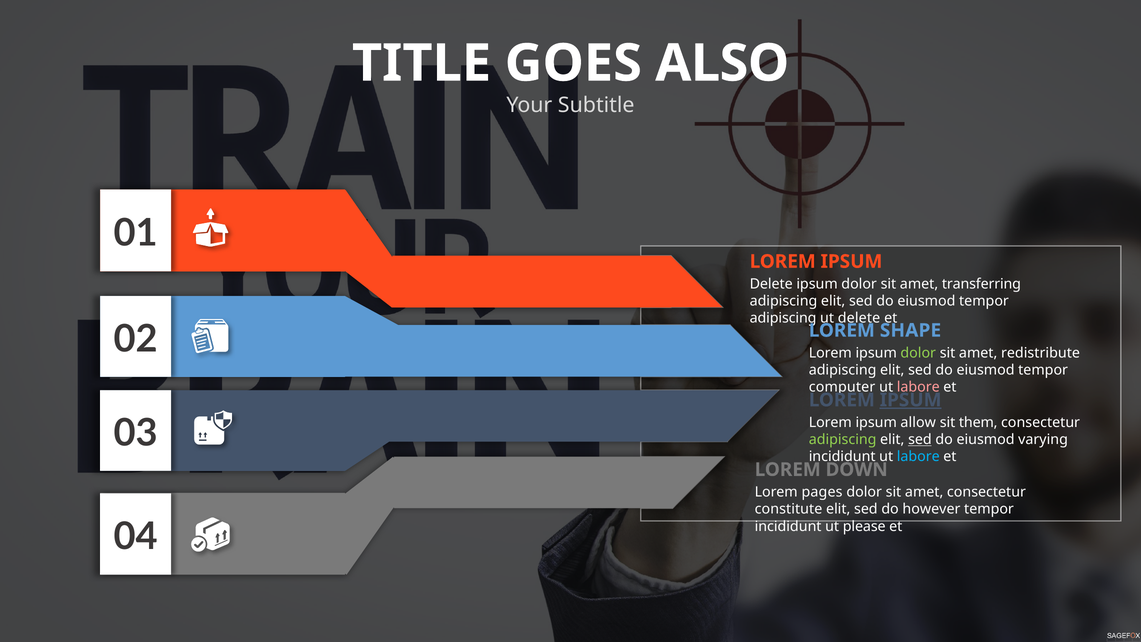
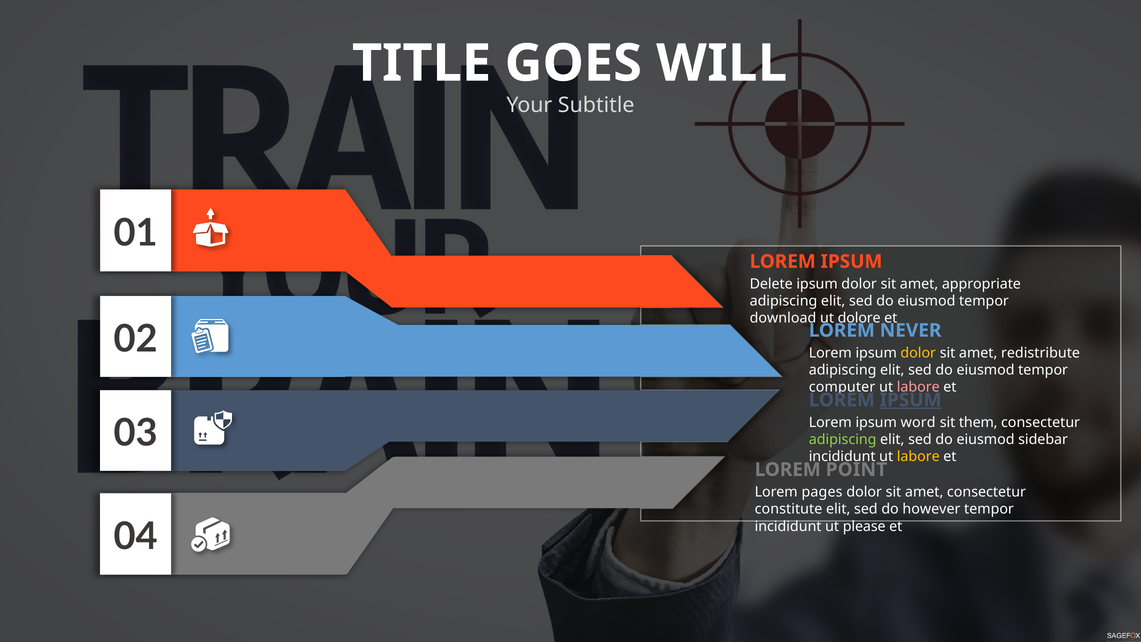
ALSO: ALSO -> WILL (722, 63)
transferring: transferring -> appropriate (981, 284)
adipiscing: adipiscing -> download (783, 318)
ut delete: delete -> dolore (859, 318)
SHAPE: SHAPE -> NEVER (911, 330)
dolor colour: light green -> yellow (918, 353)
allow: allow -> word (918, 422)
sed underline: present -> none (920, 440)
varying: varying -> sidebar (1043, 440)
labore colour: light blue -> yellow (918, 457)
DOWN: DOWN -> POINT (856, 469)
